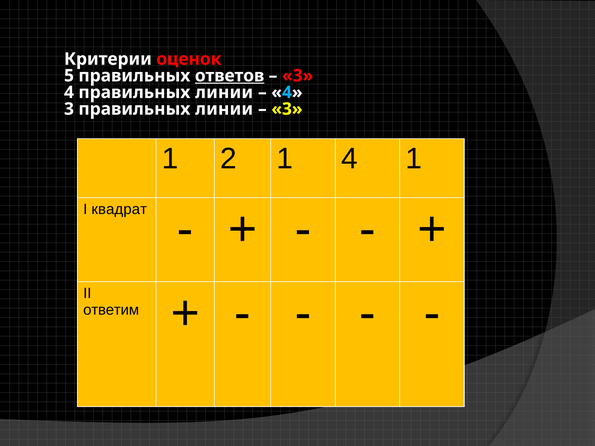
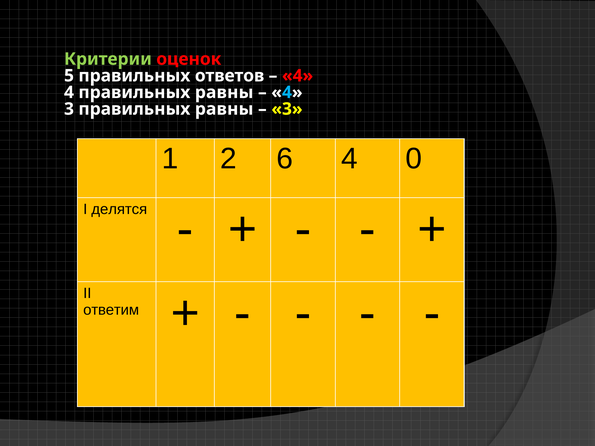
Критерии colour: white -> light green (108, 59)
ответов underline: present -> none (230, 76)
3: 3 -> 4 (298, 76)
4 правильных линии: линии -> равны (224, 92)
3 правильных линии: линии -> равны (224, 109)
2 1: 1 -> 6 (285, 159)
4 1: 1 -> 0 (414, 159)
квадрат: квадрат -> делятся (119, 209)
